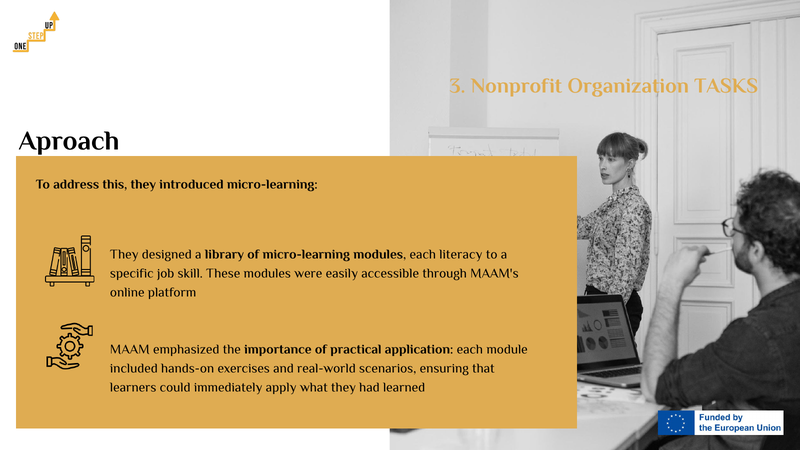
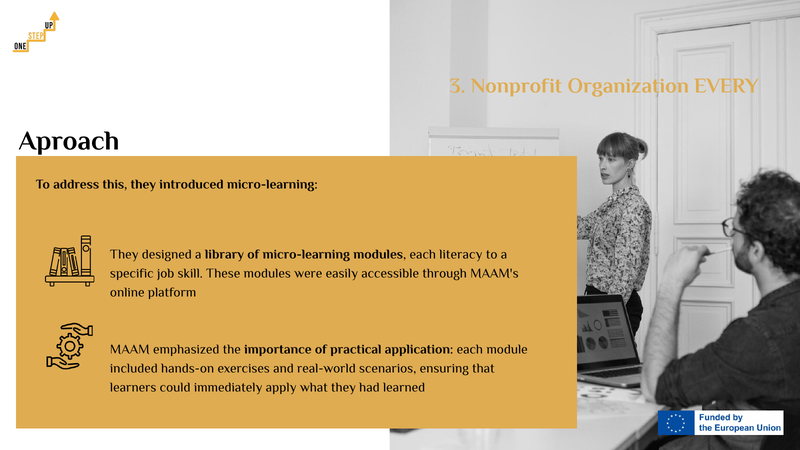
TASKS: TASKS -> EVERY (726, 86)
